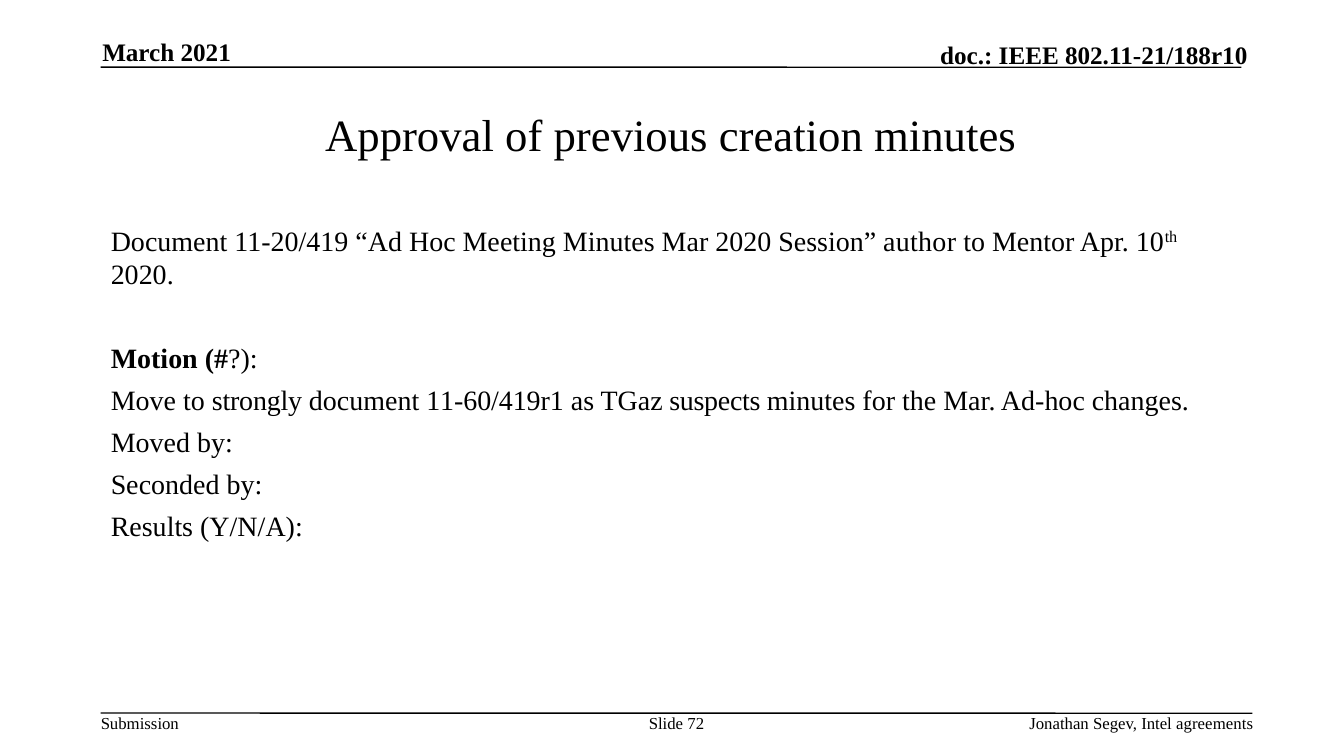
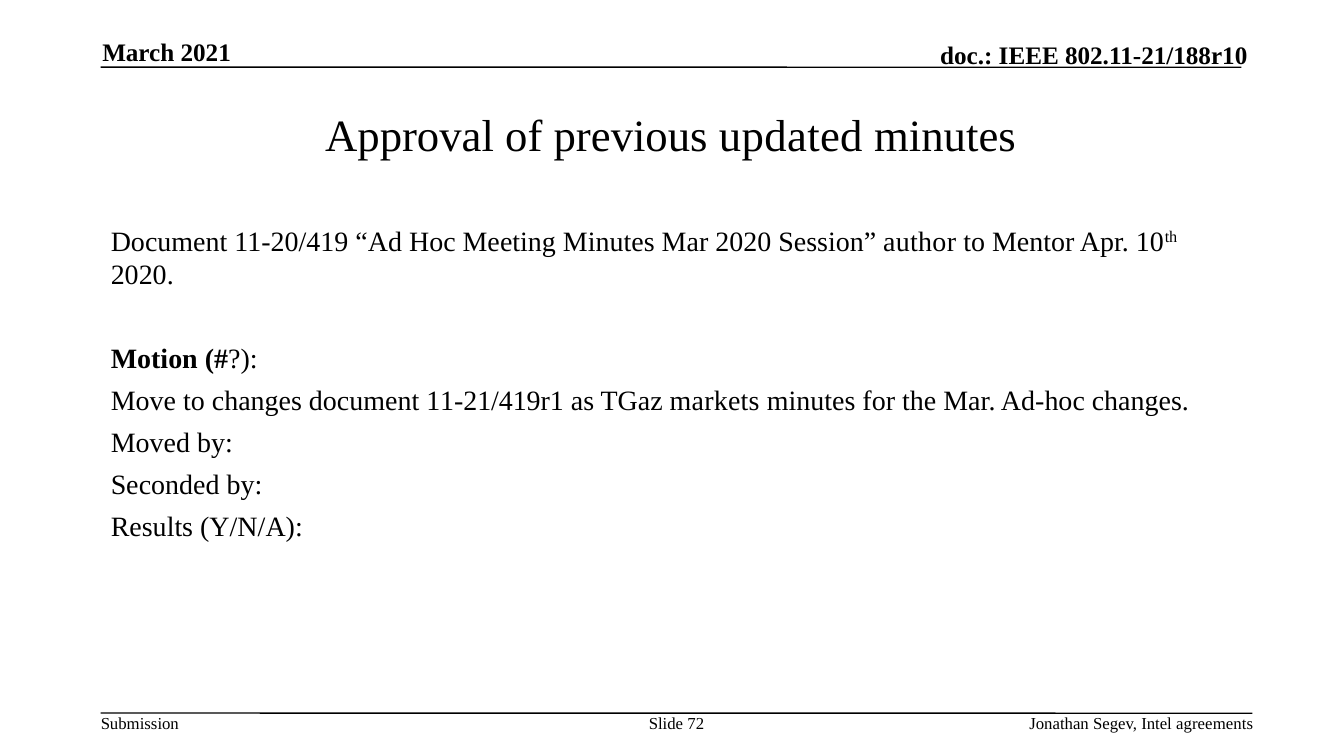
creation: creation -> updated (791, 137)
to strongly: strongly -> changes (257, 401)
11-60/419r1: 11-60/419r1 -> 11-21/419r1 (495, 401)
suspects: suspects -> markets (715, 401)
